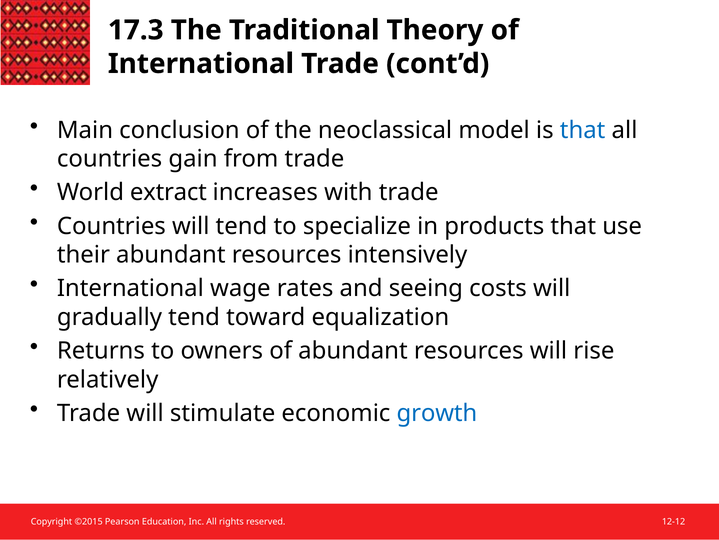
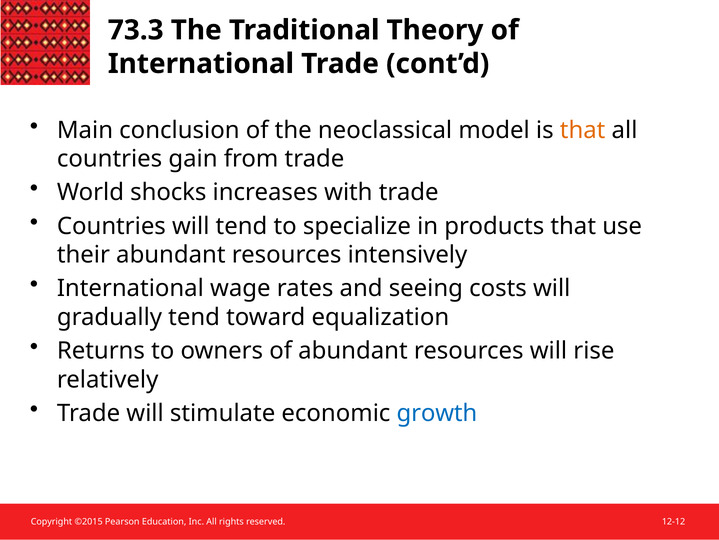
17.3: 17.3 -> 73.3 (136, 30)
that colour: blue -> orange (583, 130)
extract: extract -> shocks (168, 192)
